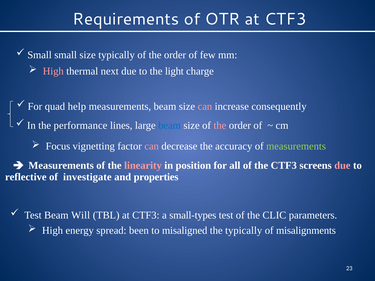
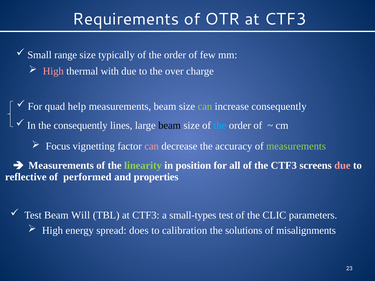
Small small: small -> range (66, 55)
next: next -> with (110, 71)
light: light -> over (174, 71)
can colour: pink -> light green (205, 107)
the performance: performance -> consequently (81, 126)
beam colour: blue -> black (170, 126)
the colour: pink -> light blue (220, 126)
linearity colour: pink -> light green (143, 166)
investigate: investigate -> performed (87, 177)
been: been -> does (139, 231)
misaligned: misaligned -> calibration (185, 231)
the typically: typically -> solutions (244, 231)
